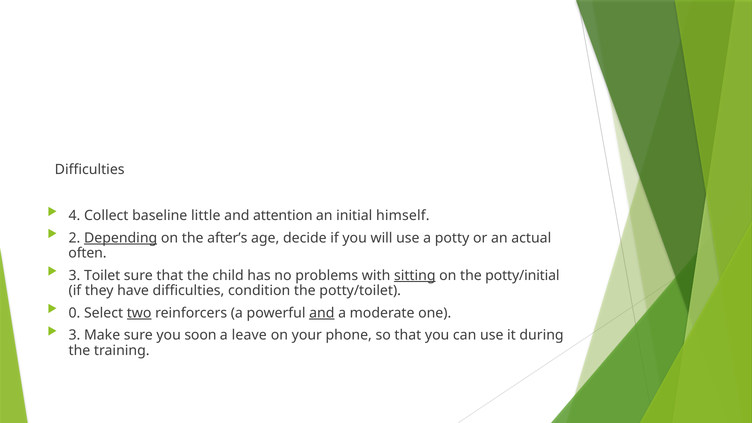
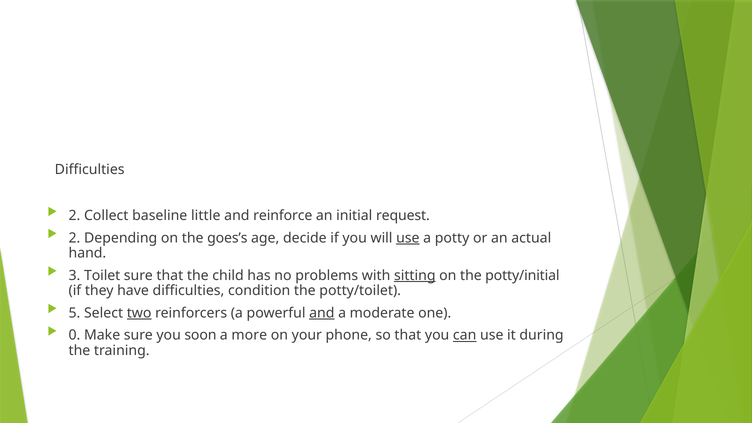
4: 4 -> 2 (74, 216)
attention: attention -> reinforce (283, 216)
himself: himself -> request (403, 216)
Depending underline: present -> none (121, 238)
after’s: after’s -> goes’s (227, 238)
use underline: none -> present (408, 238)
often: often -> hand (87, 253)
0: 0 -> 5 (74, 313)
3: 3 -> 0 (74, 335)
leave: leave -> more (249, 335)
can underline: none -> present (465, 335)
